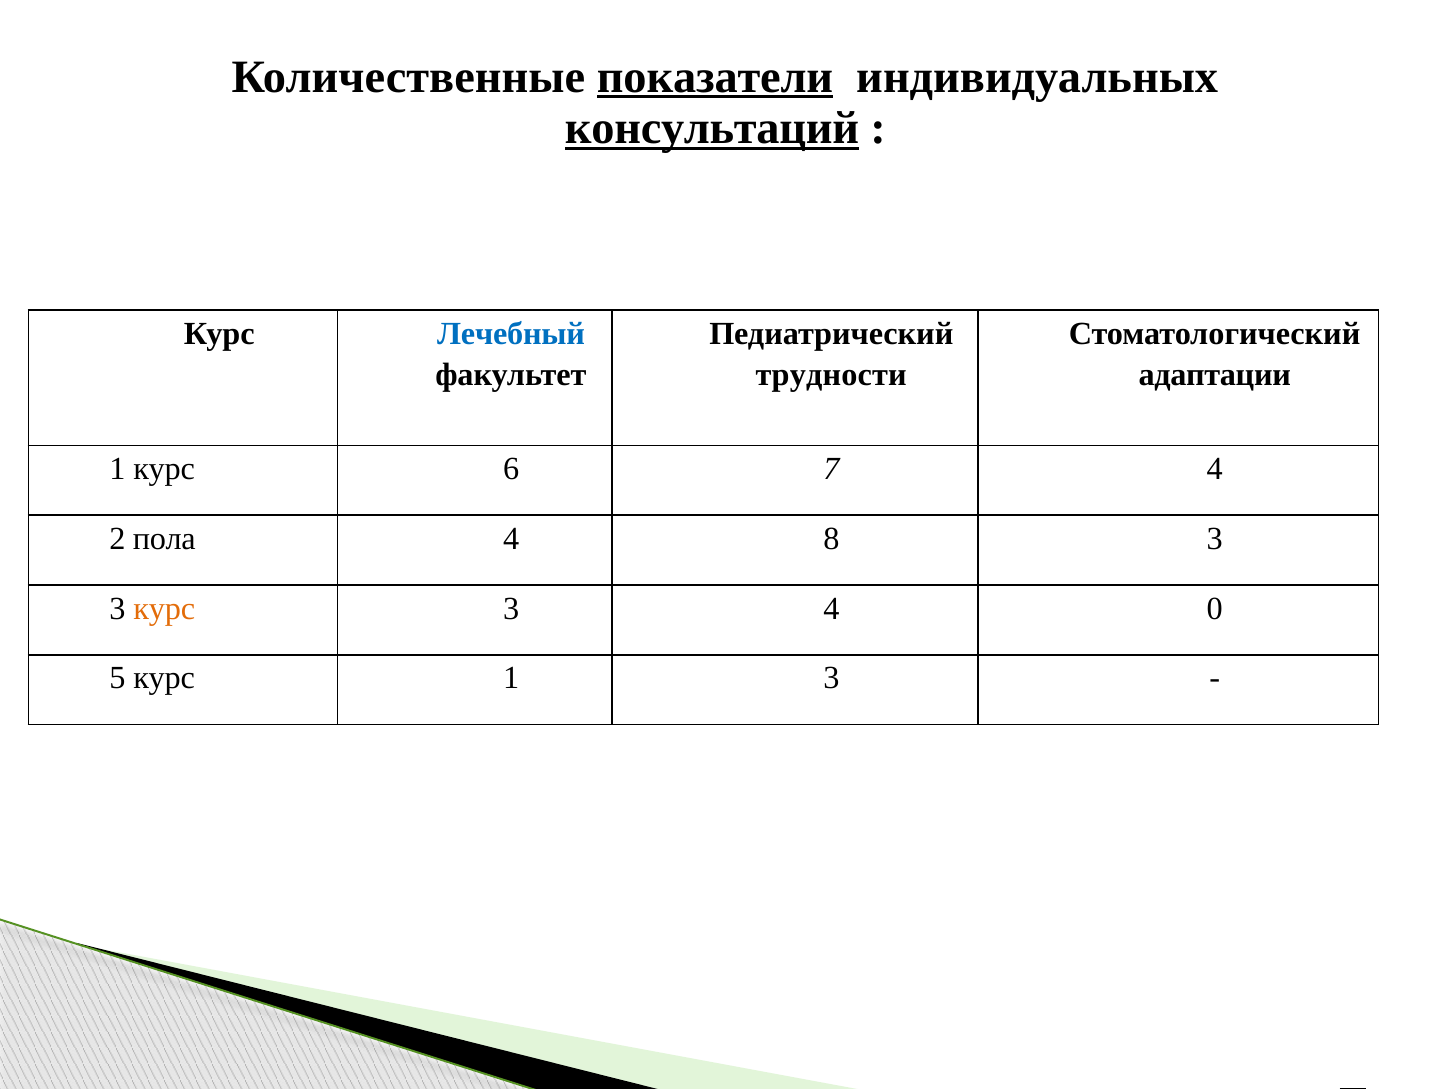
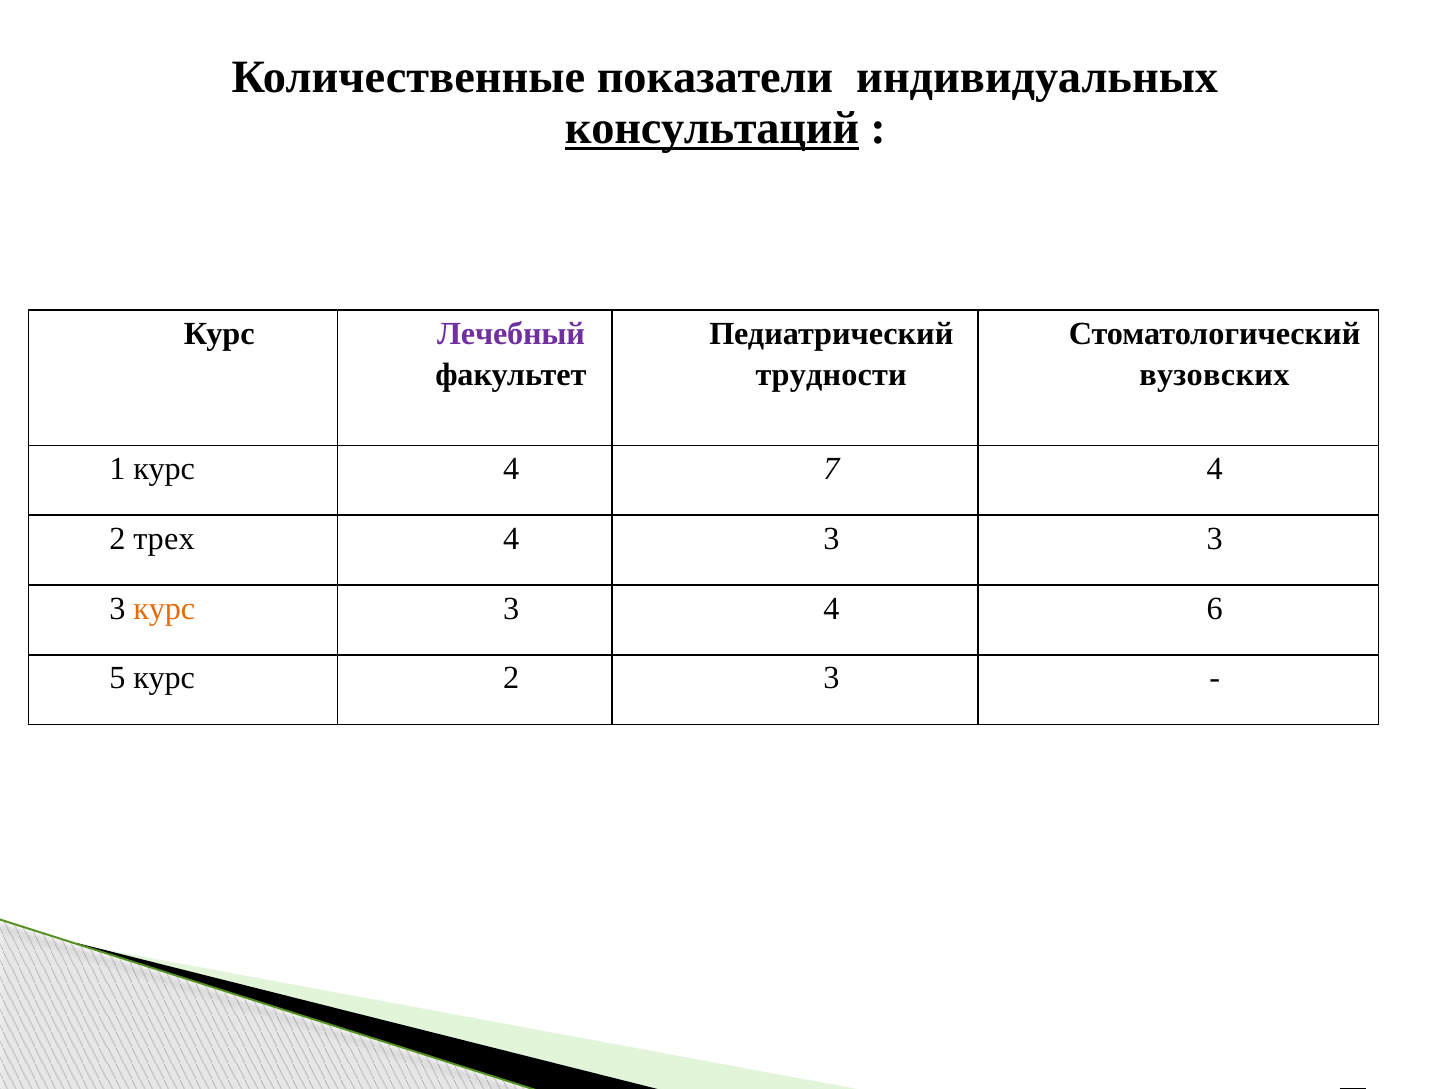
показатели underline: present -> none (715, 77)
Лечебный colour: blue -> purple (511, 334)
адаптации: адаптации -> вузовских (1214, 375)
курс 6: 6 -> 4 (511, 469)
пола: пола -> трех (164, 539)
4 8: 8 -> 3 (832, 539)
0: 0 -> 6 (1215, 609)
курс 1: 1 -> 2 (511, 679)
